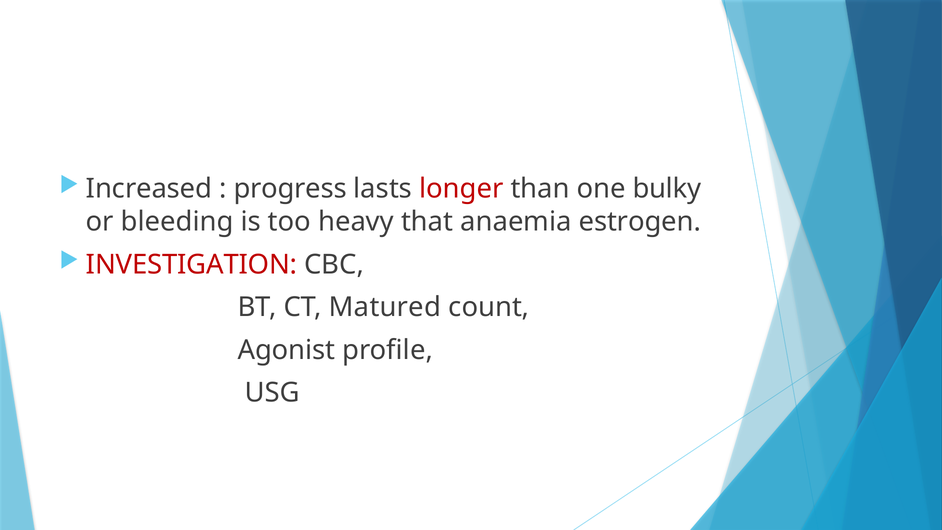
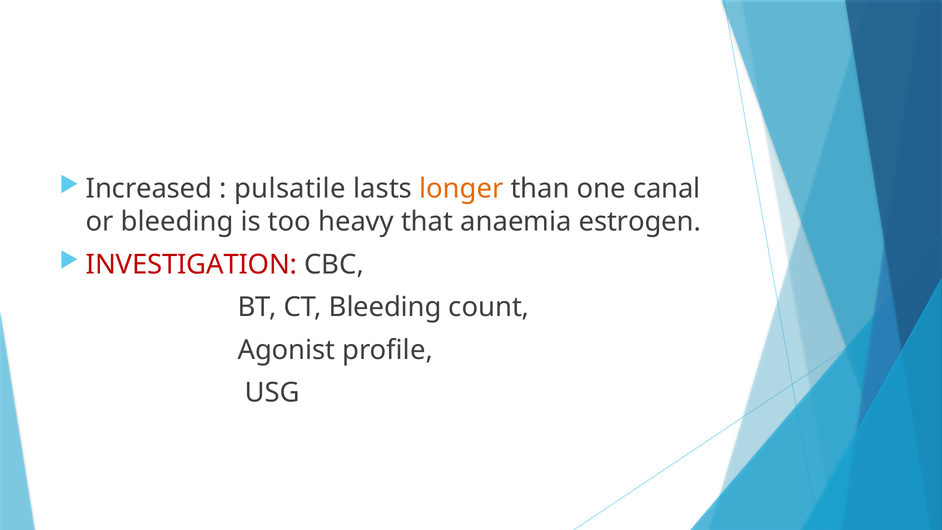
progress: progress -> pulsatile (290, 189)
longer colour: red -> orange (461, 189)
bulky: bulky -> canal (667, 189)
CT Matured: Matured -> Bleeding (385, 307)
